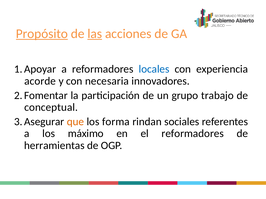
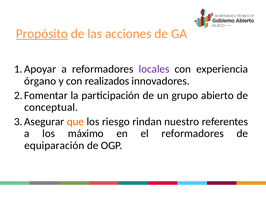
las underline: present -> none (95, 34)
locales colour: blue -> purple (154, 69)
acorde: acorde -> órgano (40, 81)
necesaria: necesaria -> realizados (107, 81)
trabajo: trabajo -> abierto (217, 96)
forma: forma -> riesgo (116, 122)
sociales: sociales -> nuestro (182, 122)
herramientas: herramientas -> equiparación (54, 146)
